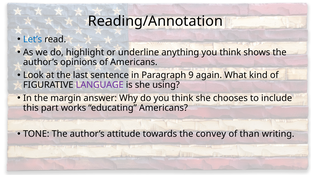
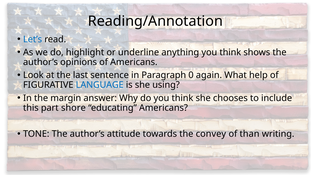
9: 9 -> 0 (191, 75)
kind: kind -> help (258, 75)
LANGUAGE colour: purple -> blue (100, 85)
works: works -> shore (73, 108)
